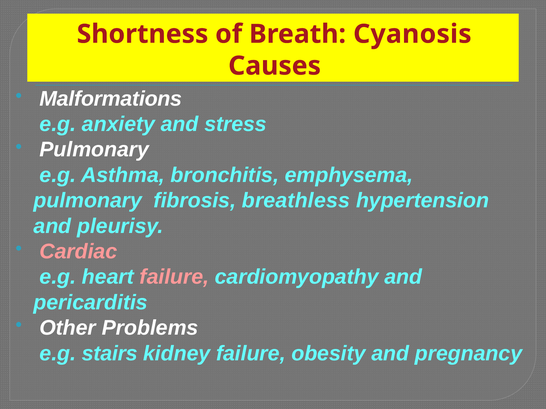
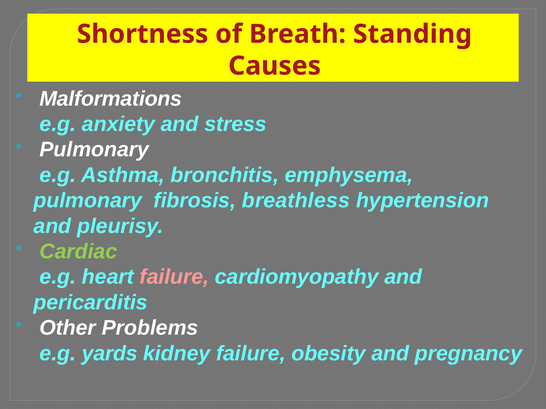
Cyanosis: Cyanosis -> Standing (412, 34)
Cardiac colour: pink -> light green (78, 252)
stairs: stairs -> yards (110, 354)
